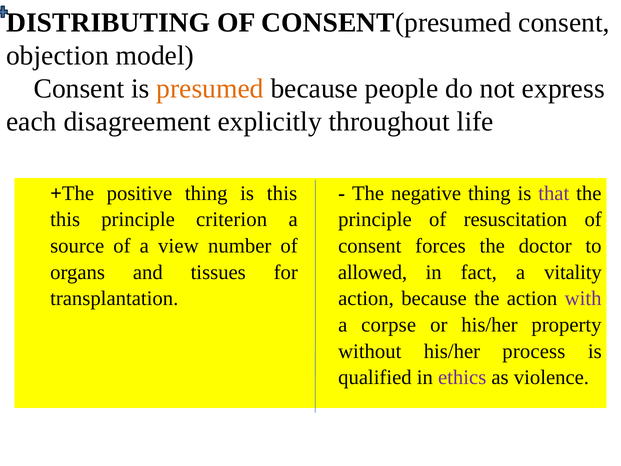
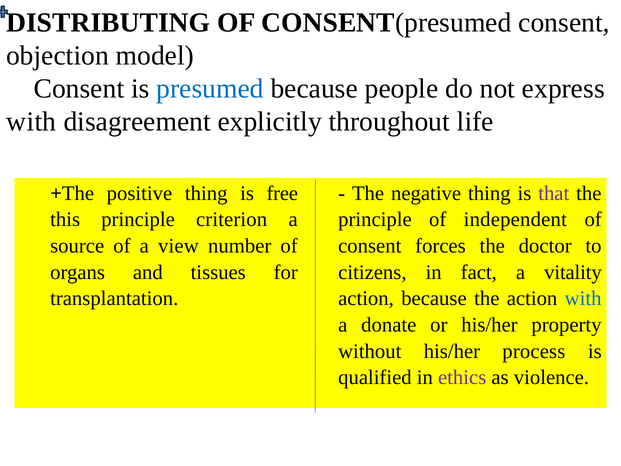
presumed colour: orange -> blue (210, 89)
each: each -> with (31, 122)
is this: this -> free (282, 193)
resuscitation: resuscitation -> independent (515, 219)
allowed: allowed -> citizens (372, 272)
with colour: purple -> blue (583, 298)
corpse: corpse -> donate (389, 325)
